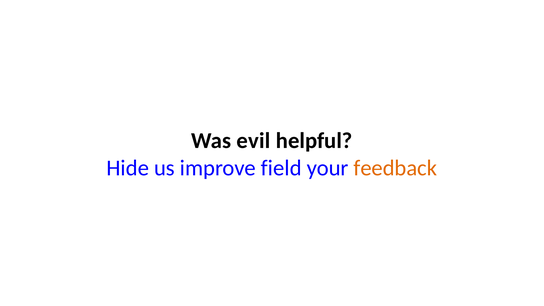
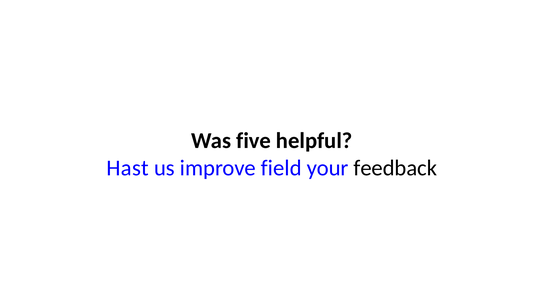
evil: evil -> five (254, 141)
Hide: Hide -> Hast (128, 168)
feedback colour: orange -> black (395, 168)
